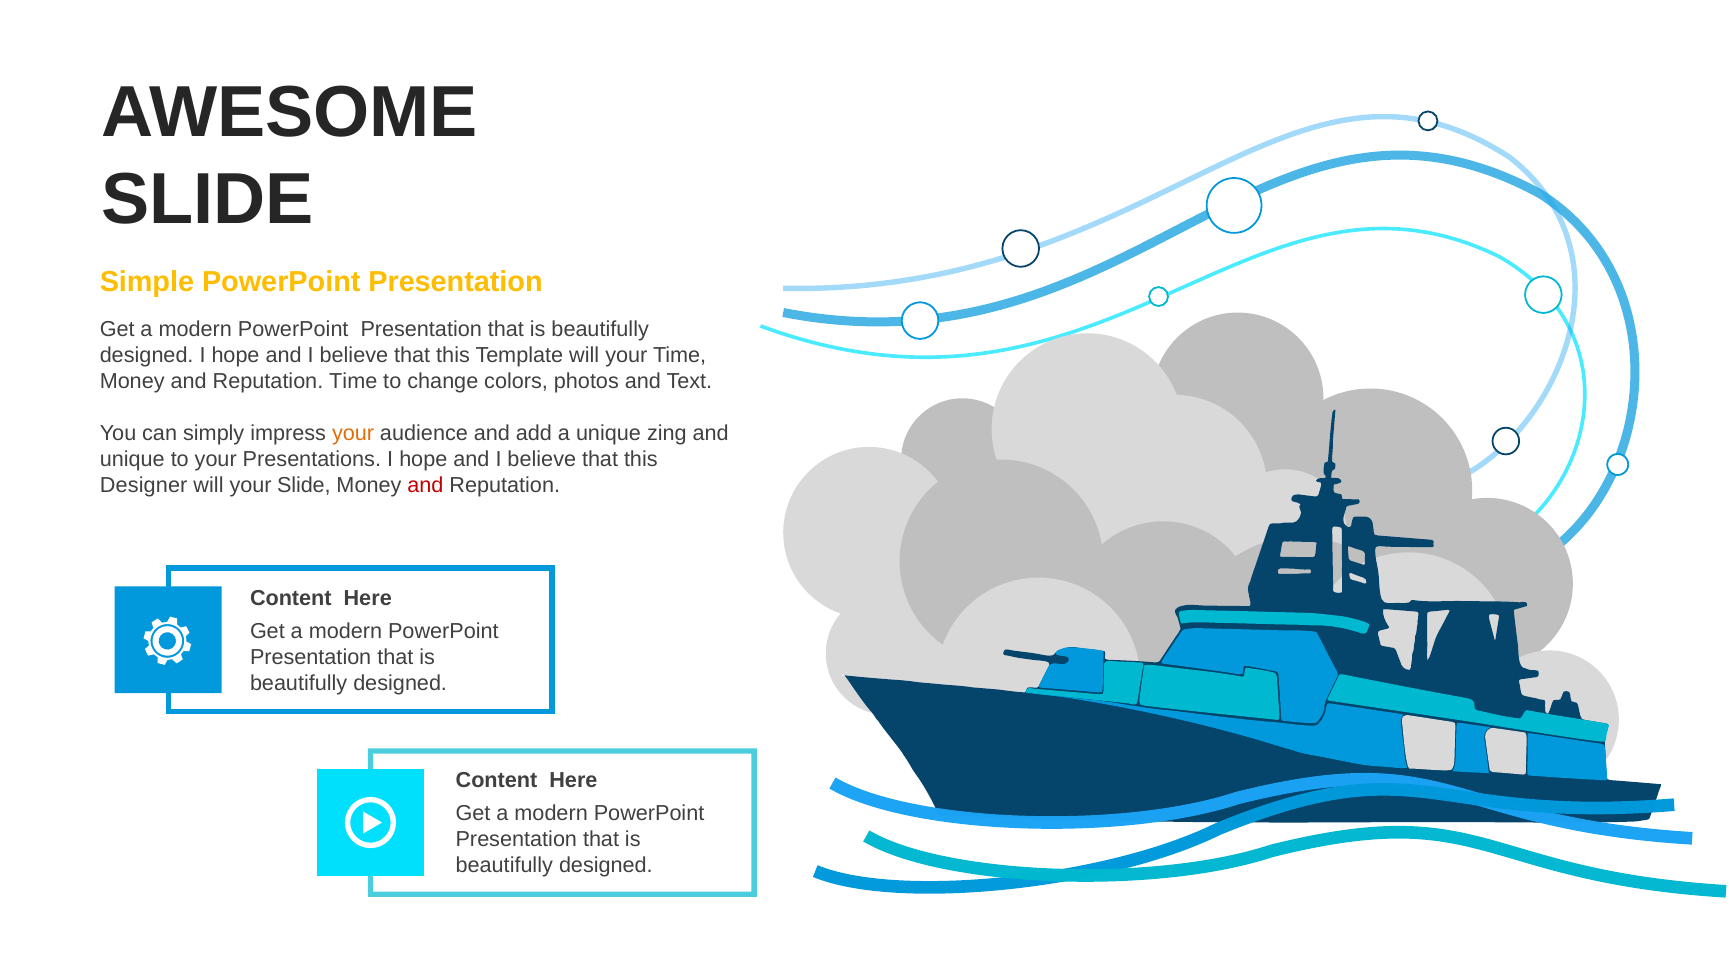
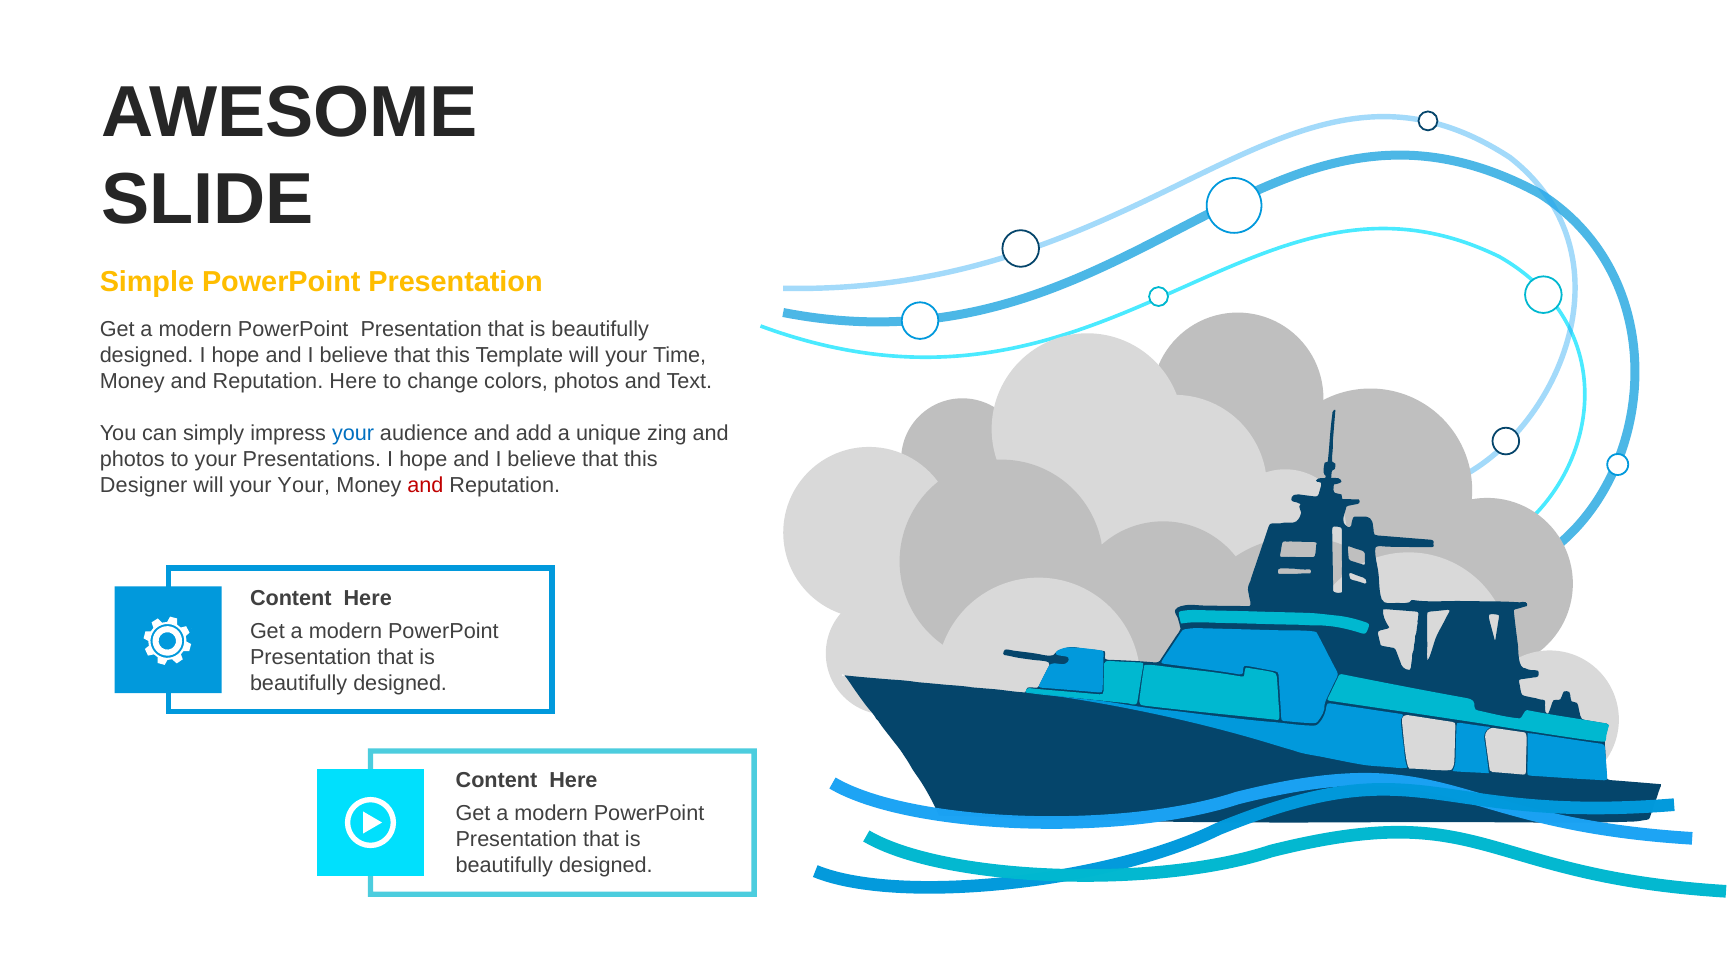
Reputation Time: Time -> Here (353, 381)
your colour: orange -> blue (353, 433)
unique: unique -> photos (132, 459)
your Slide: Slide -> Your (304, 485)
